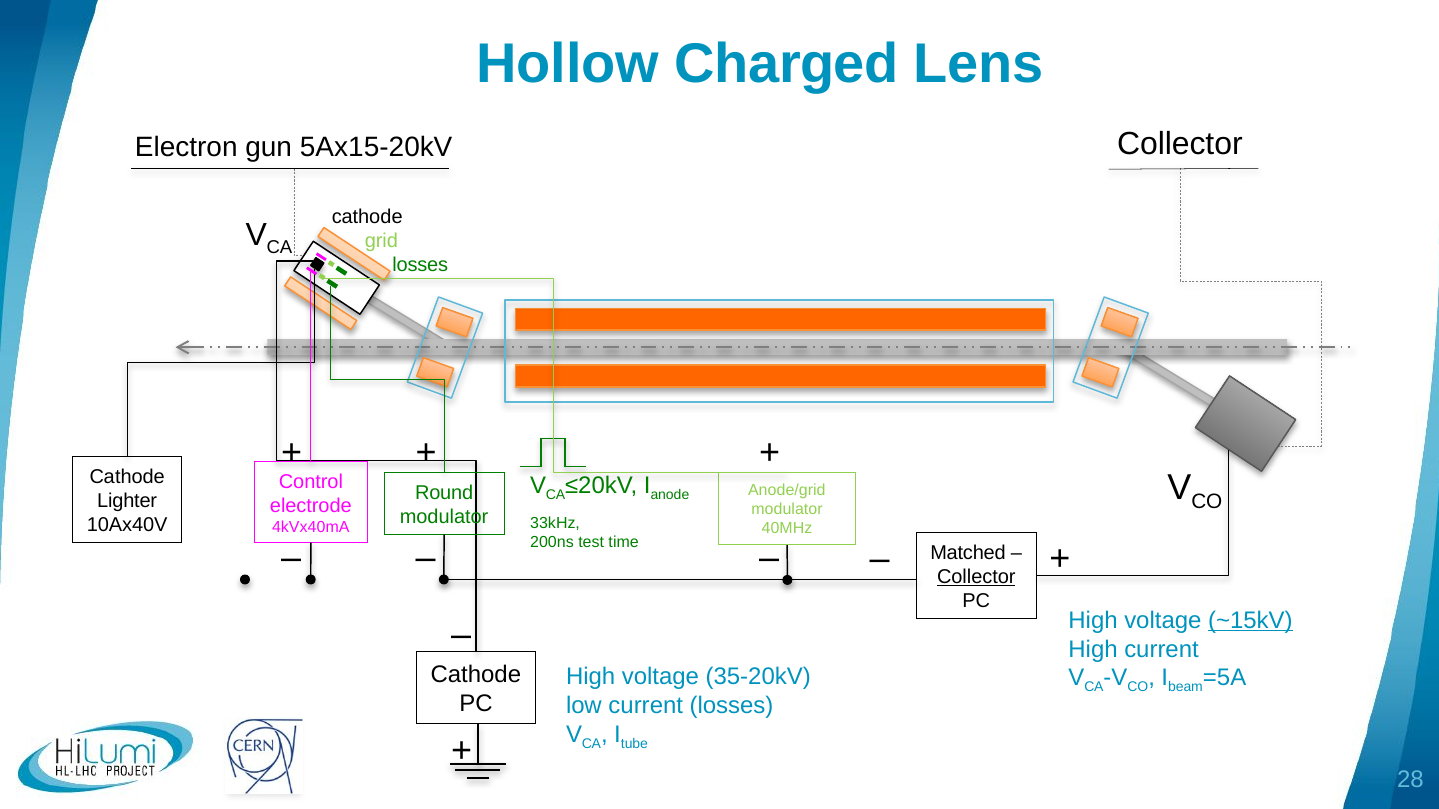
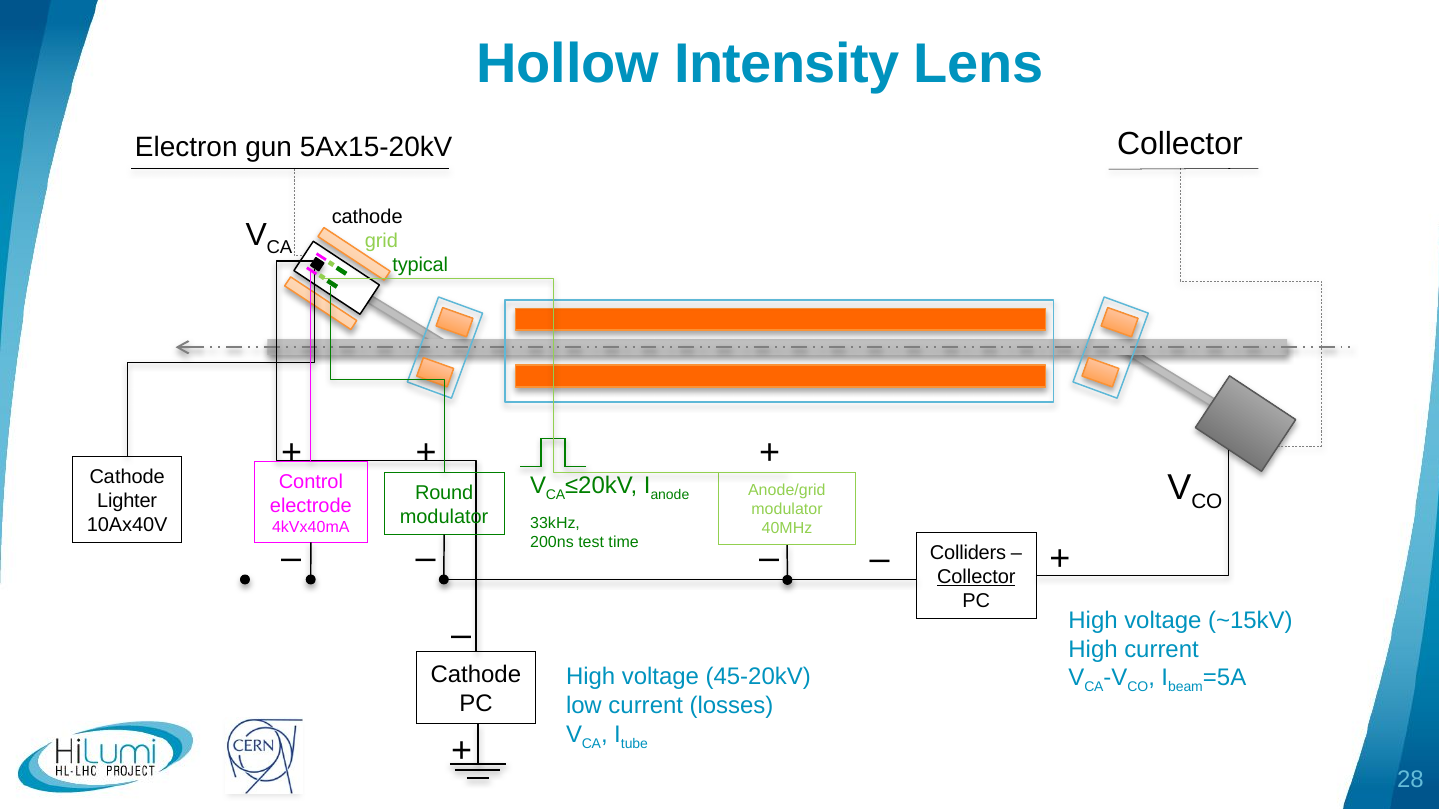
Charged: Charged -> Intensity (787, 64)
losses: losses -> typical (420, 265)
Matched: Matched -> Colliders (968, 553)
~15kV underline: present -> none (1250, 621)
35-20kV: 35-20kV -> 45-20kV (758, 677)
